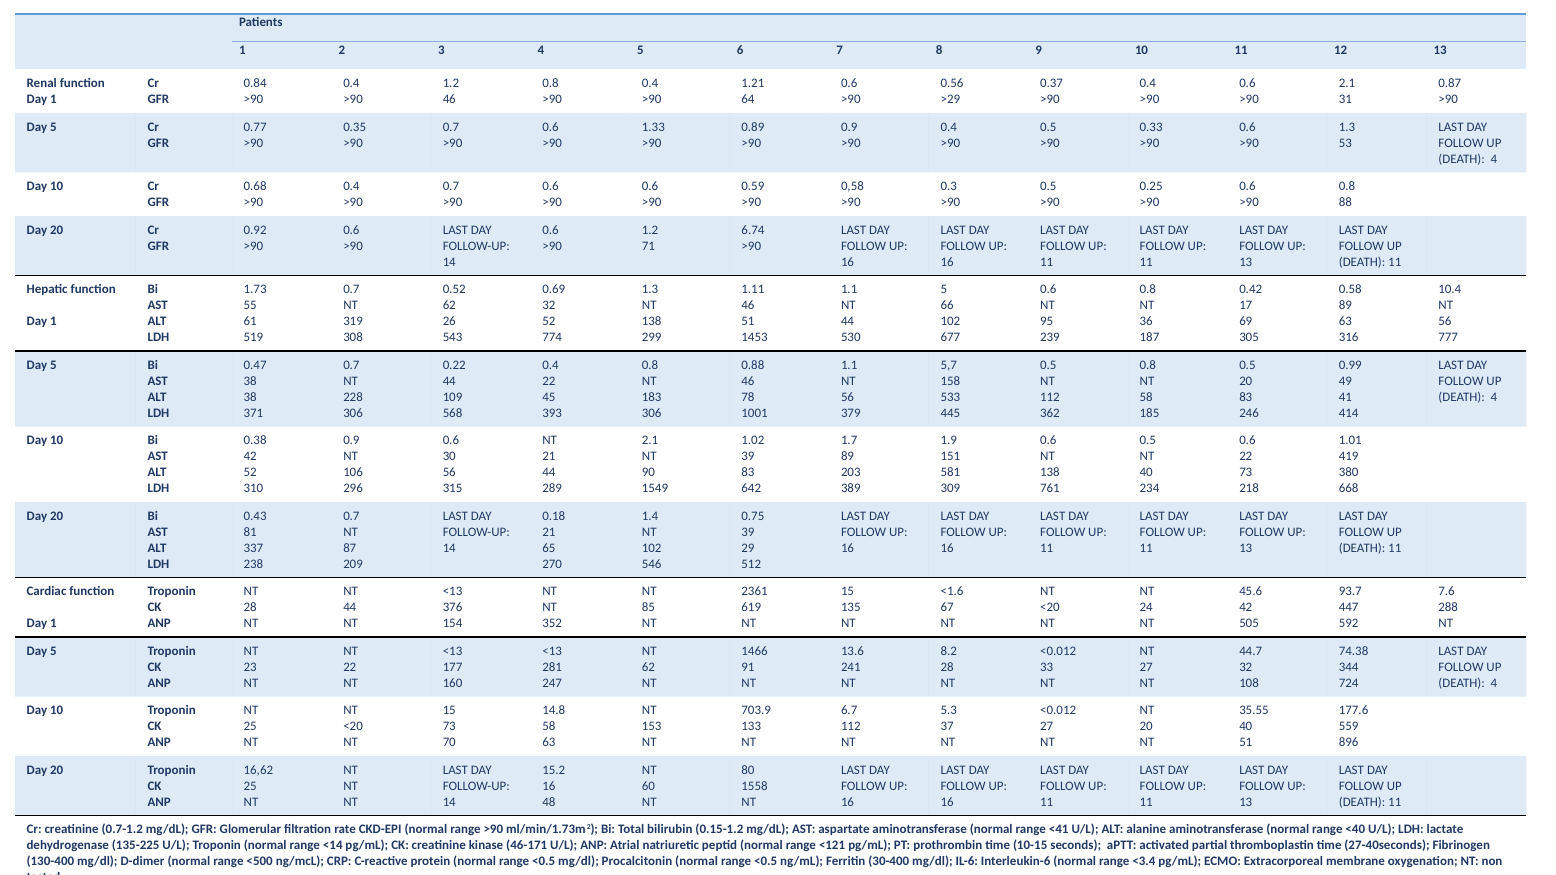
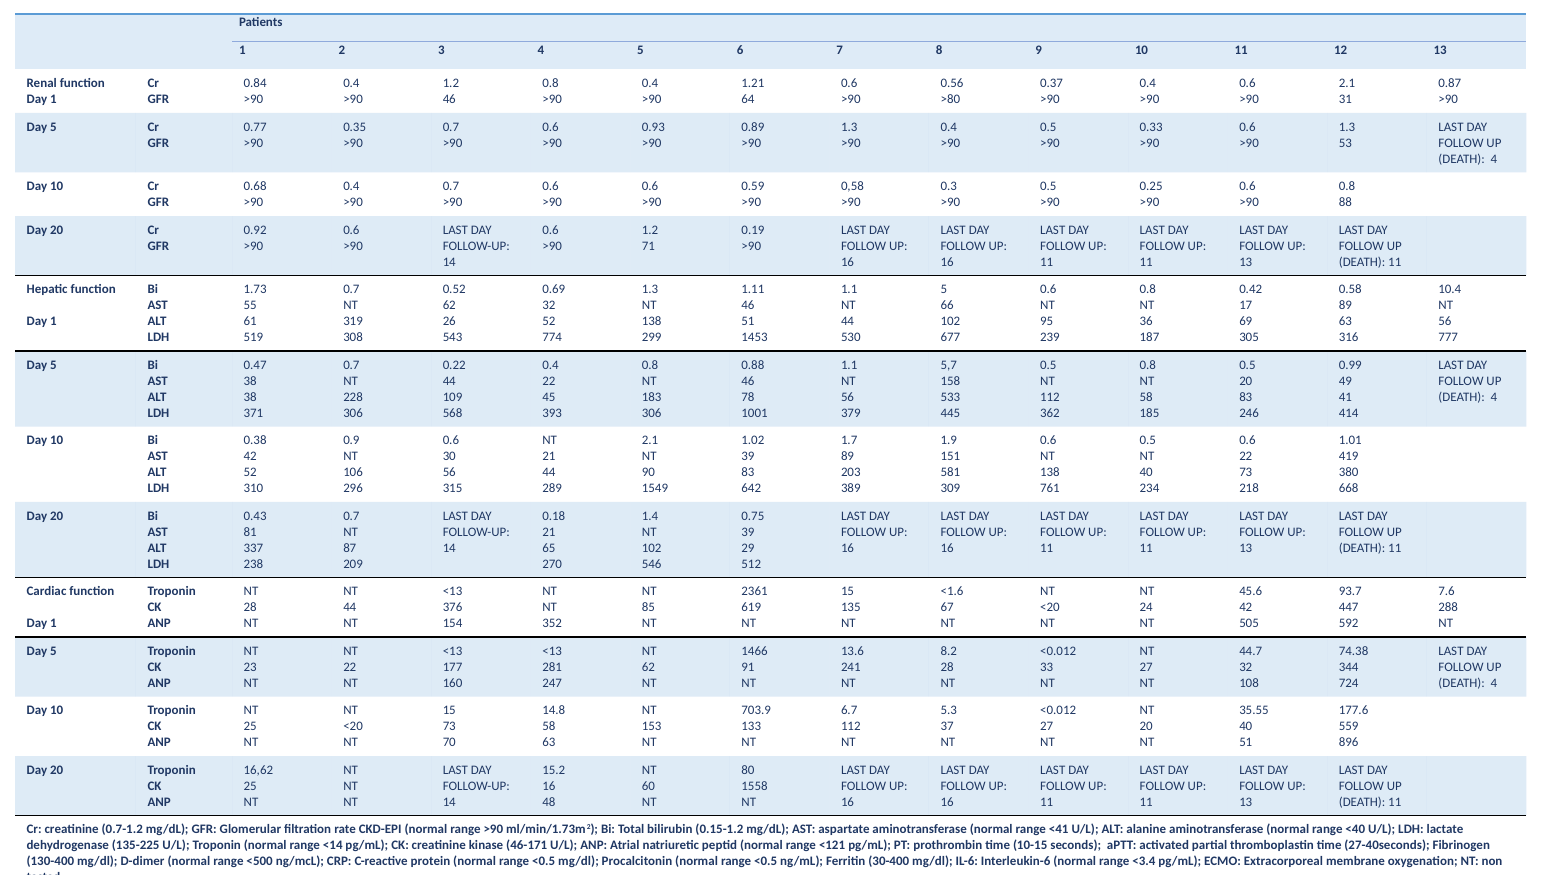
>29: >29 -> >80 (950, 99)
1.33: 1.33 -> 0.93 (653, 127)
0.9: 0.9 -> 1.3 (849, 127)
6.74: 6.74 -> 0.19 (753, 230)
